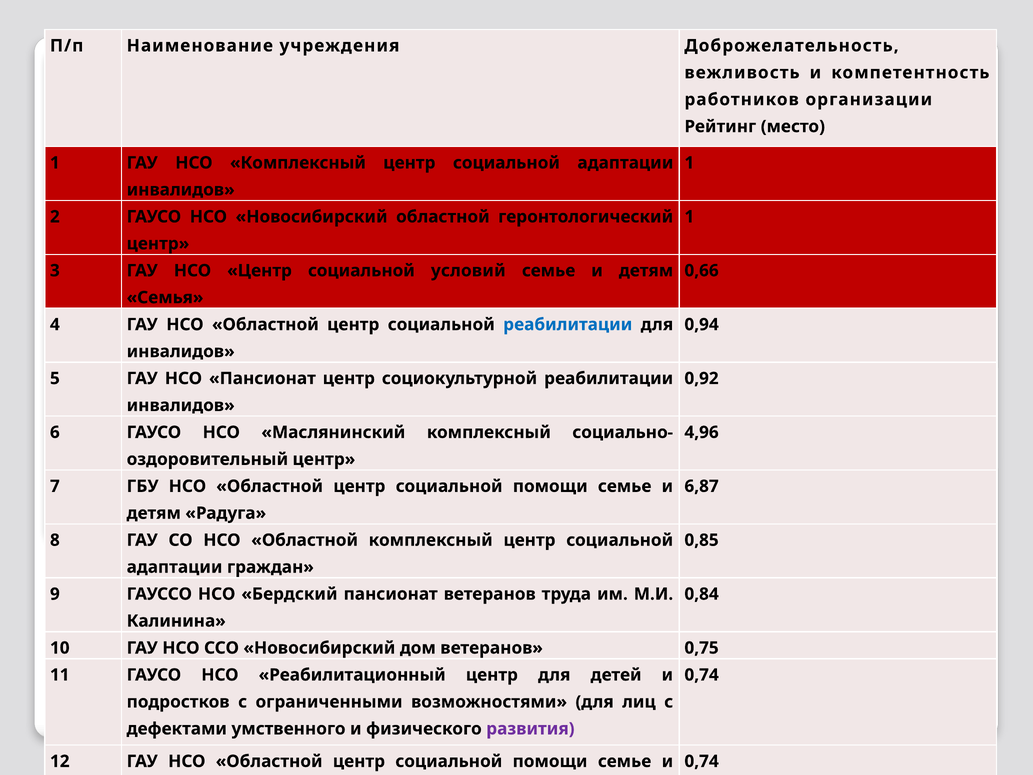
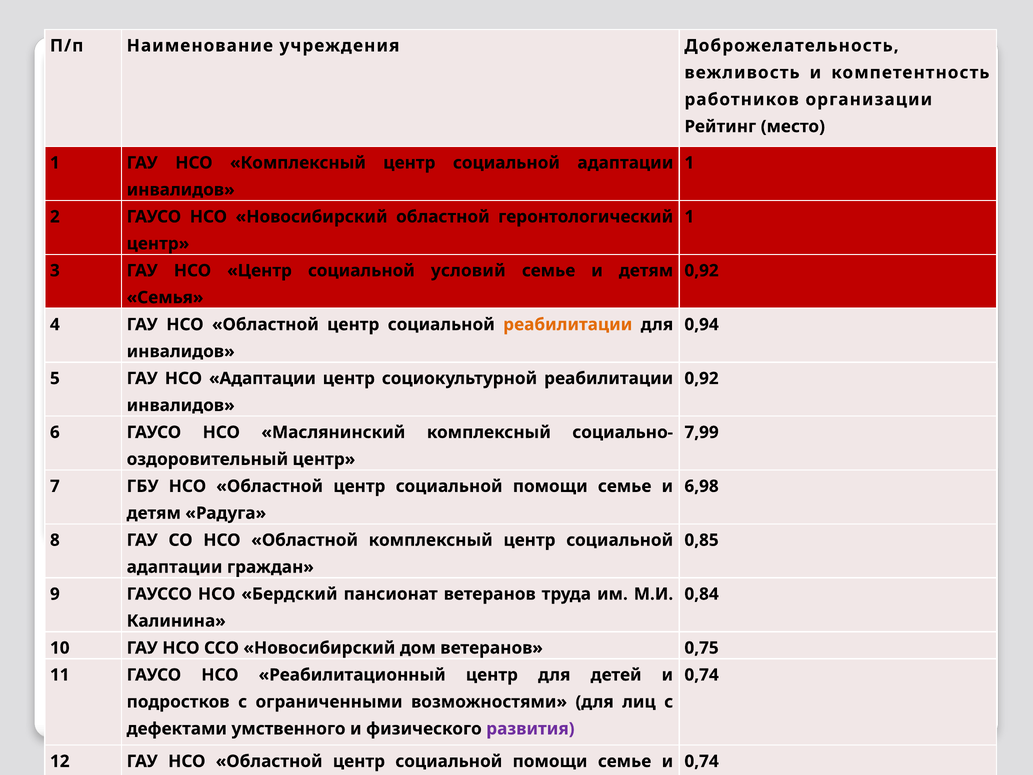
0,66: 0,66 -> 0,92 (702, 271)
реабилитации colour: blue -> orange (568, 324)
НСО Пансионат: Пансионат -> Адаптации (263, 378)
4,96: 4,96 -> 7,99 (702, 432)
6,87: 6,87 -> 6,98 (702, 486)
